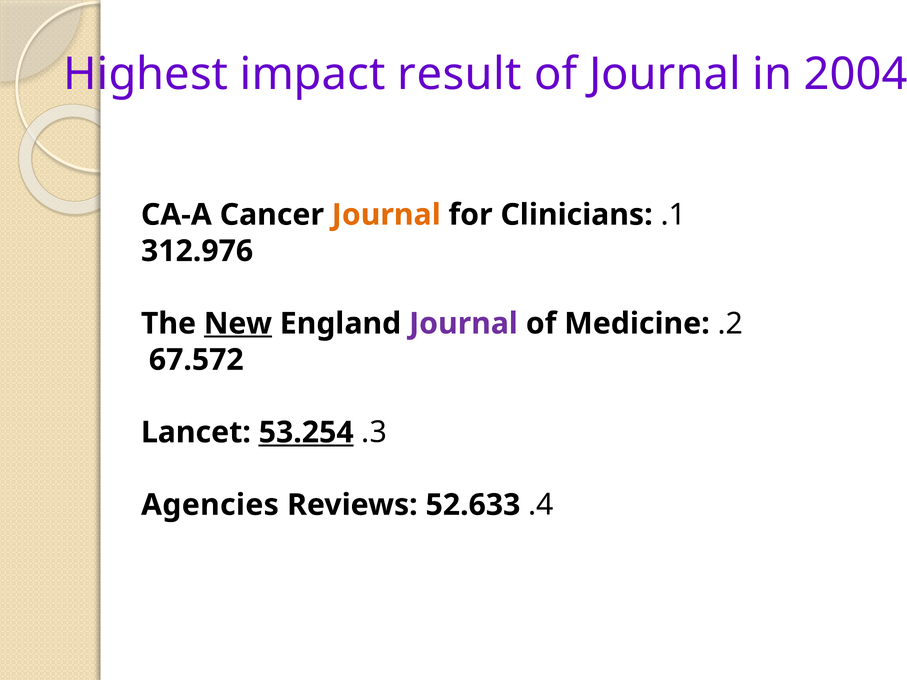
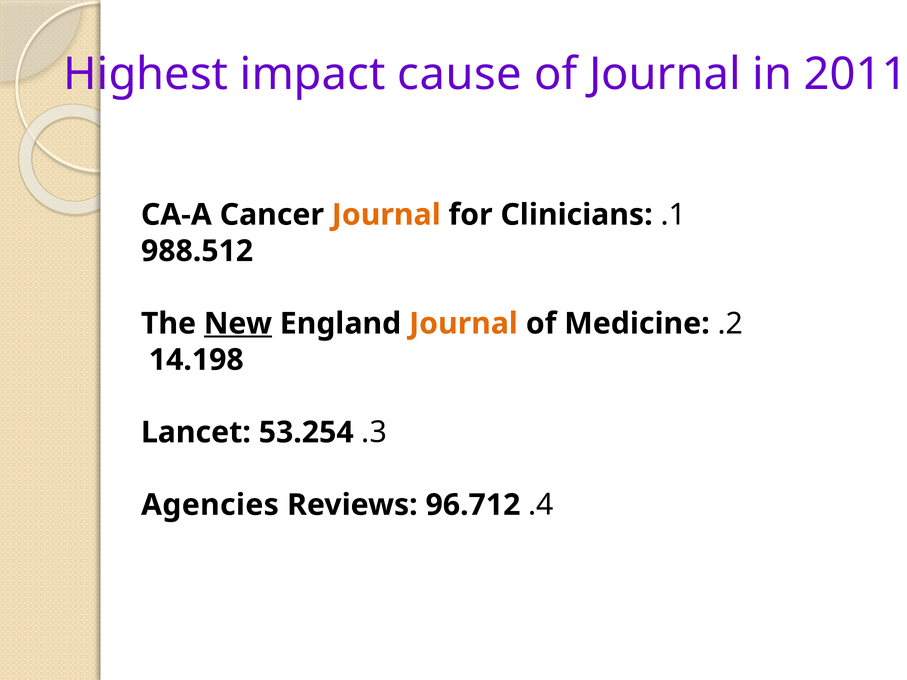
result: result -> cause (460, 74)
2004: 2004 -> 2011 (856, 74)
312.976: 312.976 -> 988.512 (197, 251)
Journal colour: purple -> orange (464, 324)
67.572: 67.572 -> 14.198 (196, 360)
53.254 underline: present -> none (306, 433)
52.633: 52.633 -> 96.712 (473, 505)
